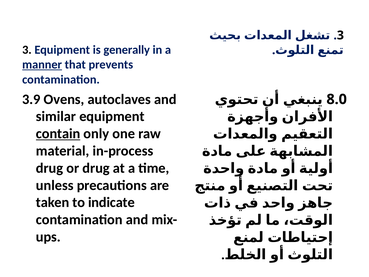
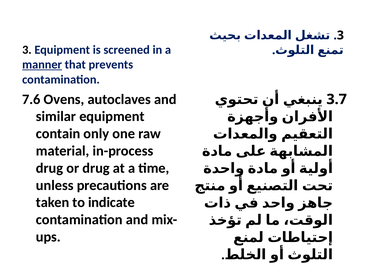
generally: generally -> screened (127, 50)
3.9: 3.9 -> 7.6 (31, 99)
8.0: 8.0 -> 3.7 (337, 99)
contain underline: present -> none (58, 134)
